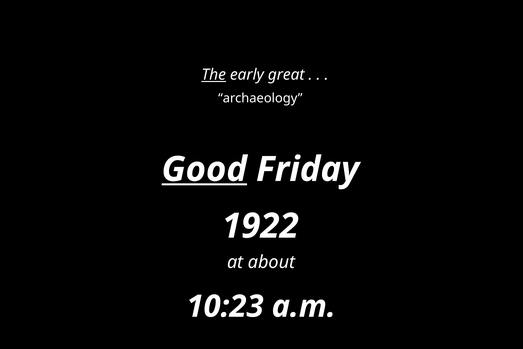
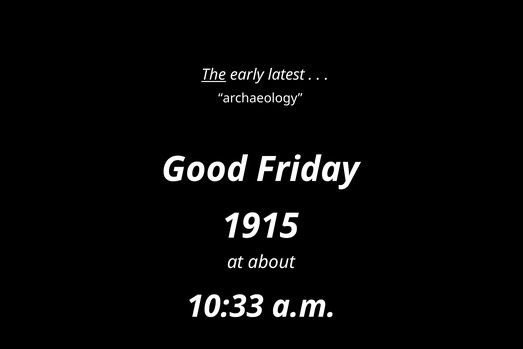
great: great -> latest (286, 75)
Good underline: present -> none (204, 169)
1922: 1922 -> 1915 (260, 226)
10:23: 10:23 -> 10:33 (225, 306)
